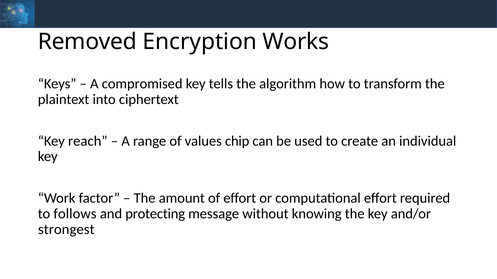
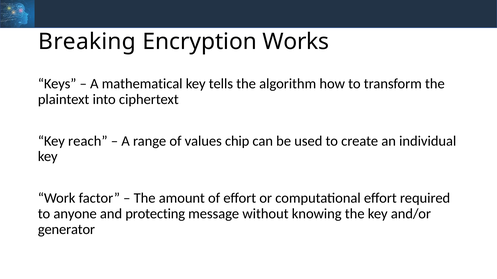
Removed: Removed -> Breaking (87, 42)
compromised: compromised -> mathematical (142, 84)
follows: follows -> anyone (75, 214)
strongest: strongest -> generator (66, 230)
